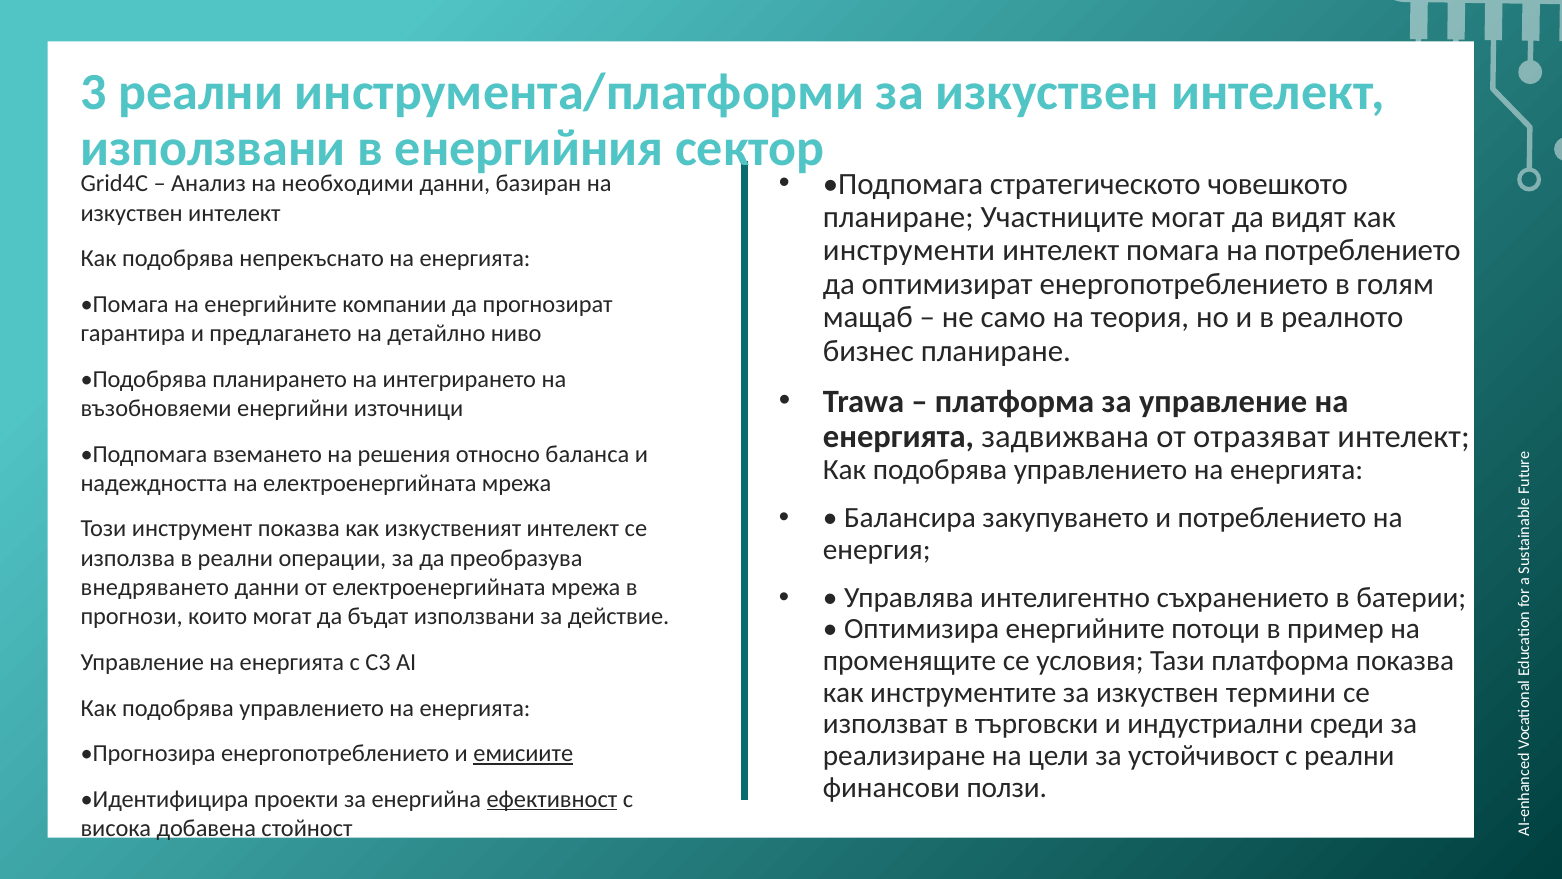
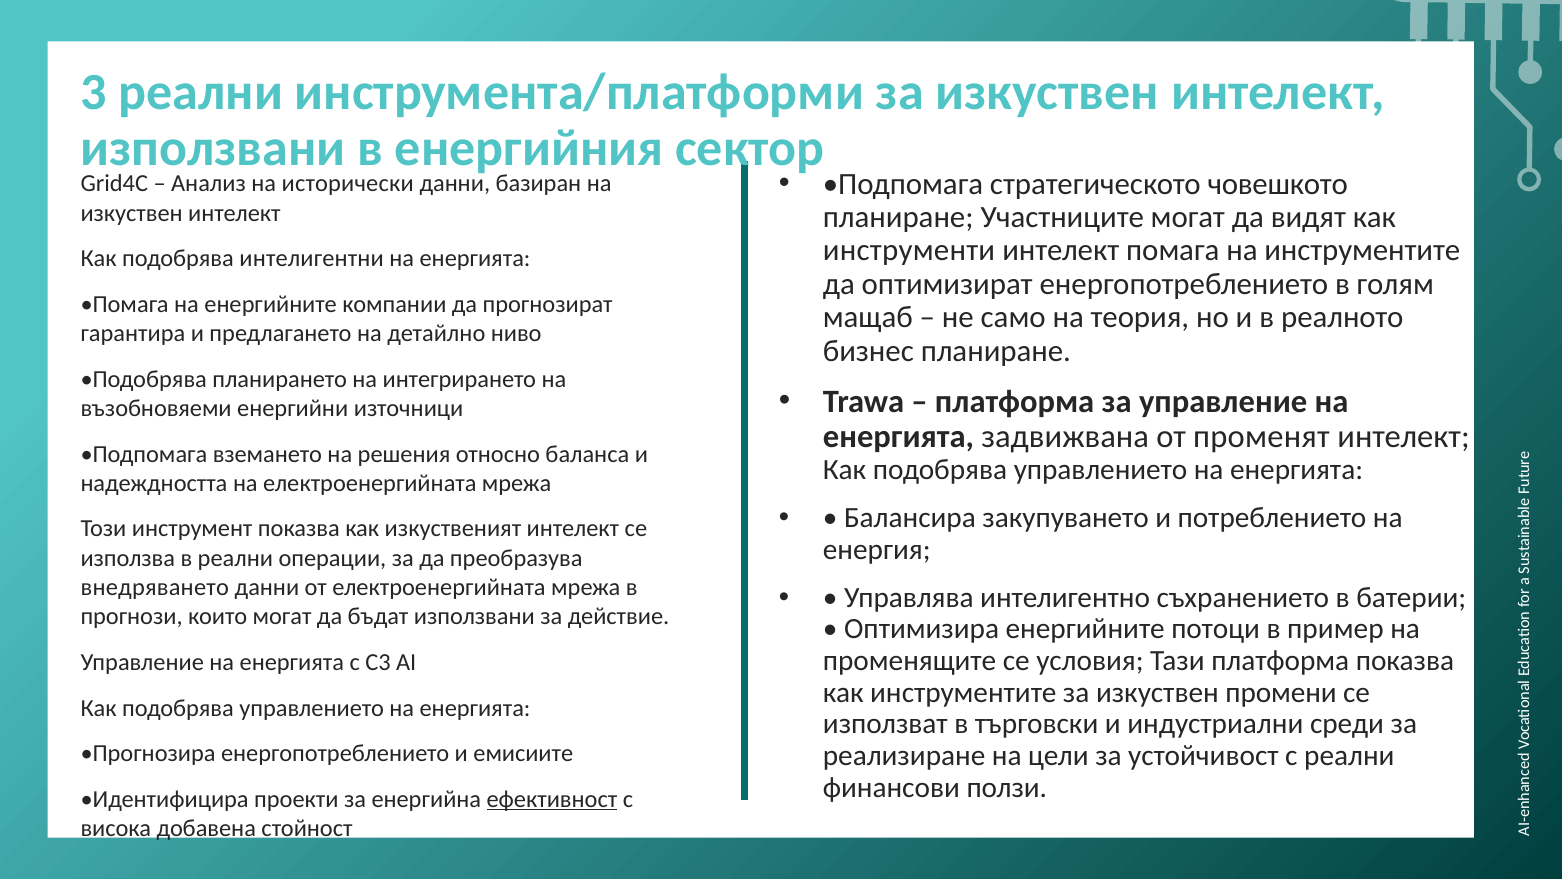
необходими: необходими -> исторически (348, 184)
на потреблението: потреблението -> инструментите (1362, 251)
непрекъснато: непрекъснато -> интелигентни (312, 259)
отразяват: отразяват -> променят (1261, 436)
термини: термини -> промени (1281, 692)
емисиите underline: present -> none (523, 753)
